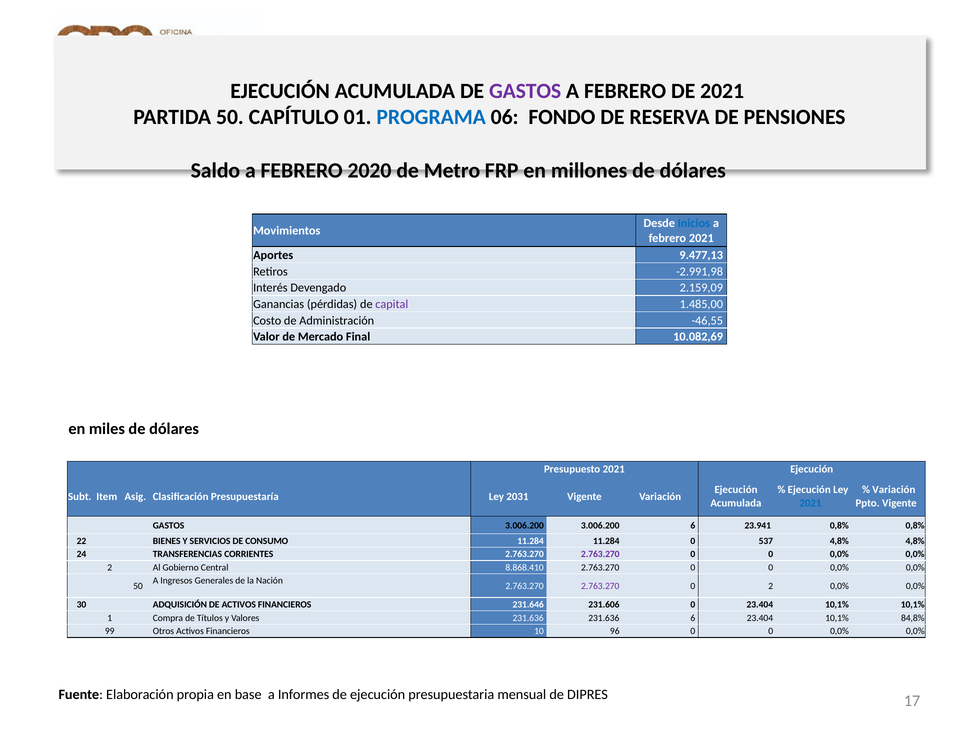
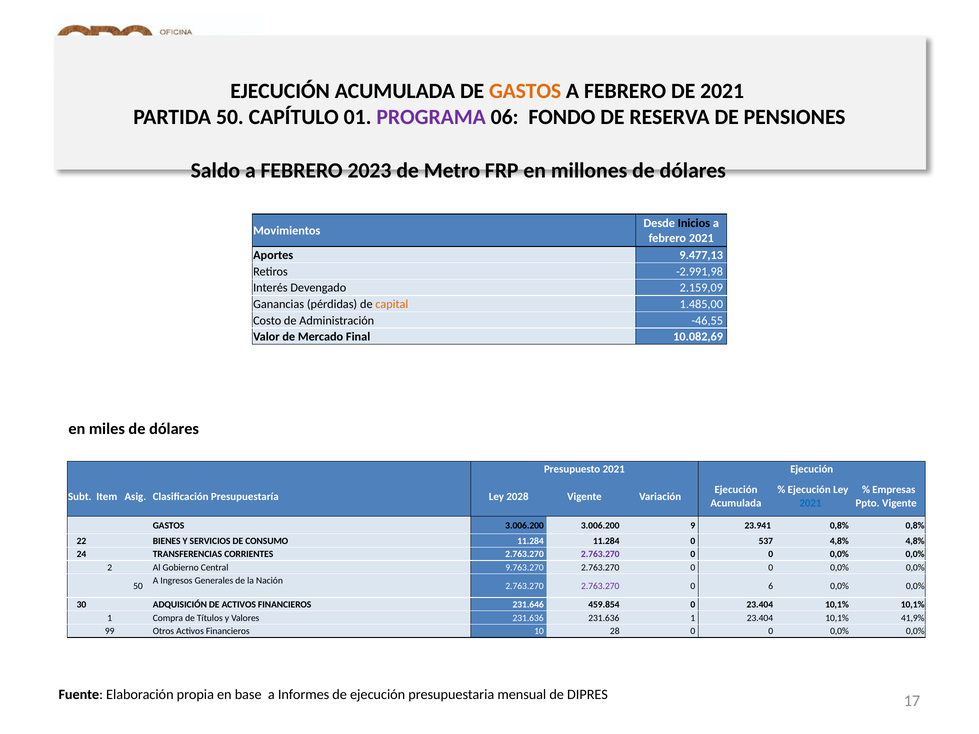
GASTOS colour: purple -> orange (525, 91)
PROGRAMA colour: blue -> purple (431, 117)
2020: 2020 -> 2023 (370, 171)
Inicios colour: blue -> black (694, 224)
capital colour: purple -> orange (392, 304)
Variación: Variación -> Empresas (894, 490)
2031: 2031 -> 2028 (517, 497)
3.006.200 6: 6 -> 9 (693, 526)
8.868.410: 8.868.410 -> 9.763.270 (525, 568)
0 2: 2 -> 6 (771, 586)
231.606: 231.606 -> 459.854 (604, 605)
231.636 6: 6 -> 1 (693, 618)
84,8%: 84,8% -> 41,9% (913, 618)
96: 96 -> 28 (615, 632)
